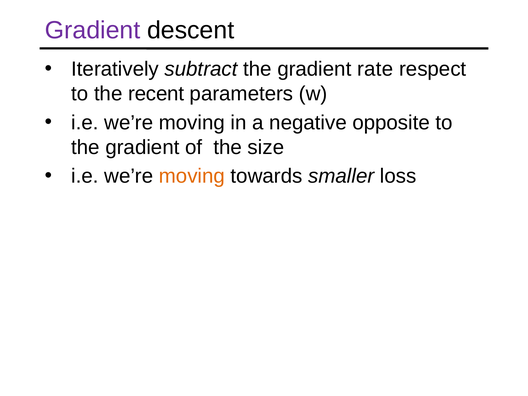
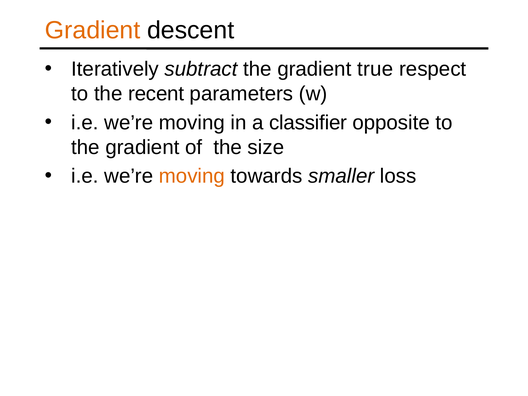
Gradient colour: purple -> orange (93, 30)
rate: rate -> true (375, 69)
negative: negative -> classifier (308, 123)
